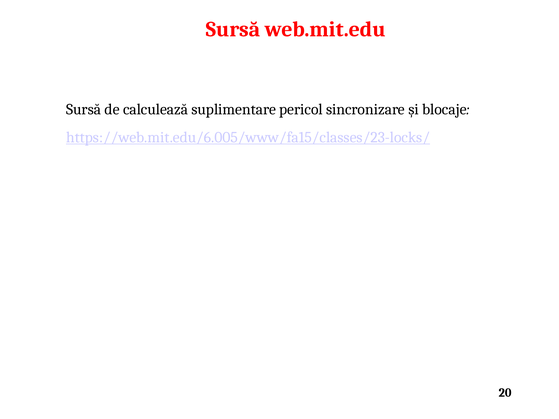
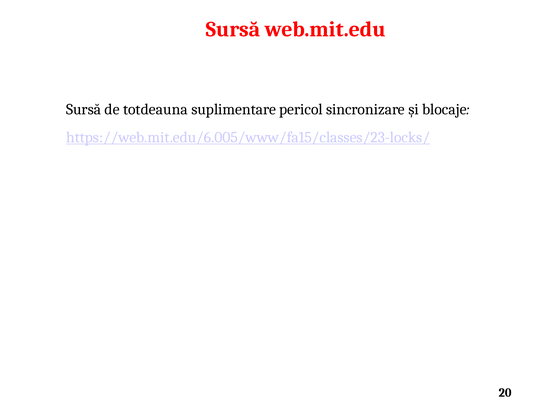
calculează: calculează -> totdeauna (155, 109)
